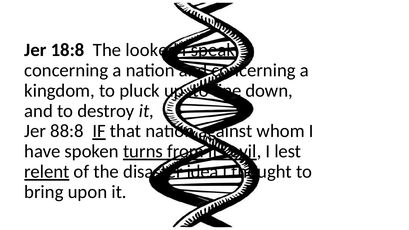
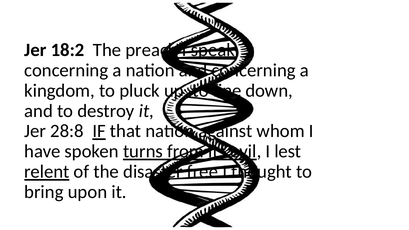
18:8: 18:8 -> 18:2 (68, 50)
looked: looked -> preach (152, 50)
88:8: 88:8 -> 28:8 (67, 131)
idea: idea -> free (202, 172)
